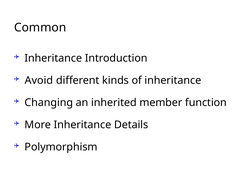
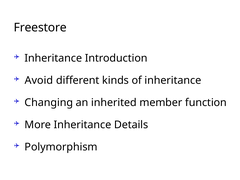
Common: Common -> Freestore (40, 28)
